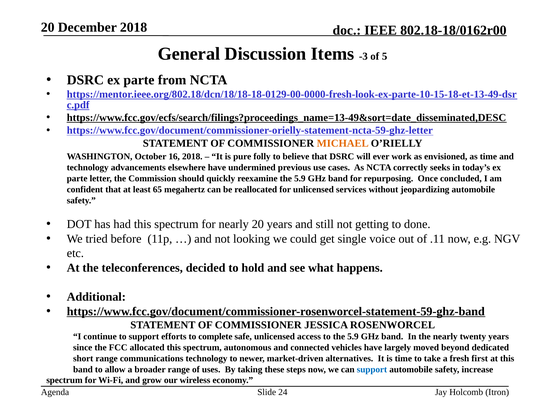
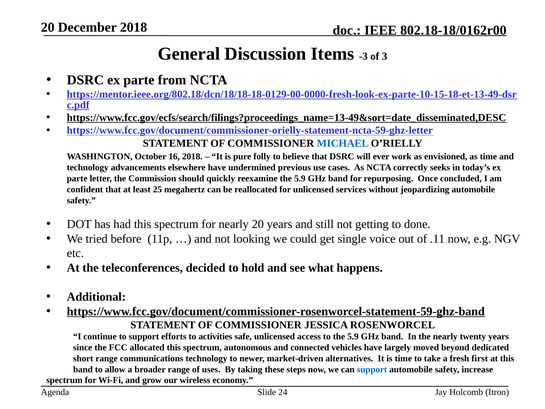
5: 5 -> 3 (385, 56)
MICHAEL colour: orange -> blue (343, 143)
65: 65 -> 25 (157, 189)
complete: complete -> activities (215, 336)
